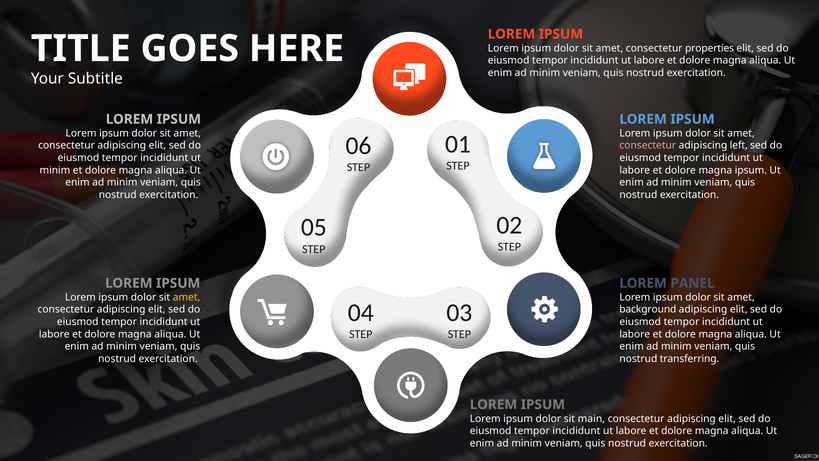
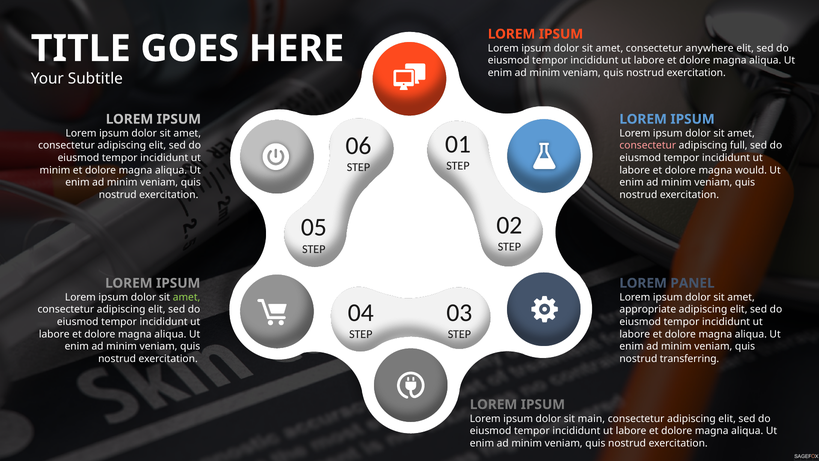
properties: properties -> anywhere (709, 48)
left: left -> full (739, 146)
magna ipsum: ipsum -> would (751, 170)
amet colour: yellow -> light green (187, 297)
background: background -> appropriate (648, 309)
